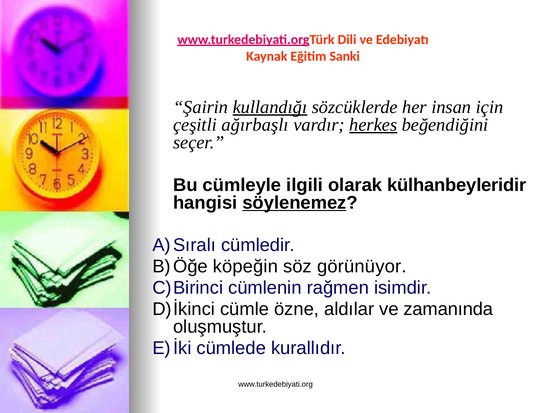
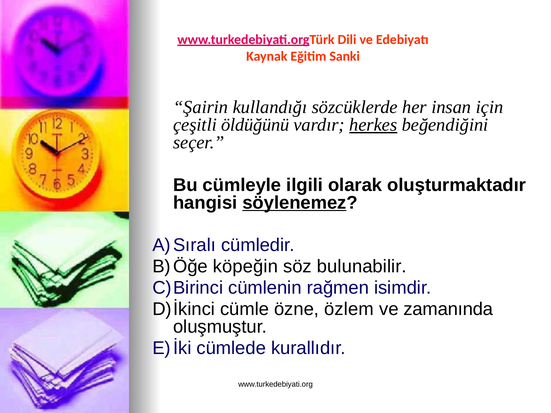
kullandığı underline: present -> none (270, 107)
ağırbaşlı: ağırbaşlı -> öldüğünü (255, 125)
külhanbeyleridir: külhanbeyleridir -> oluşturmaktadır (457, 185)
görünüyor: görünüyor -> bulunabilir (362, 267)
aldılar: aldılar -> özlem (349, 309)
